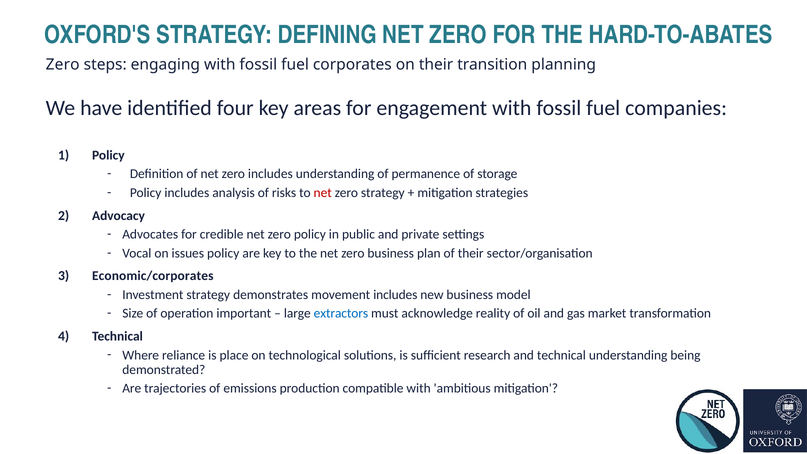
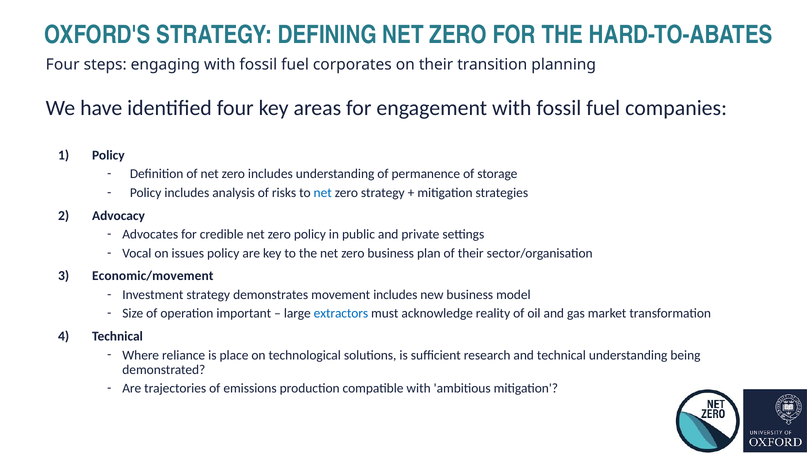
Zero: Zero -> Four (63, 65)
net colour: red -> blue (323, 193)
Economic/corporates: Economic/corporates -> Economic/movement (153, 276)
